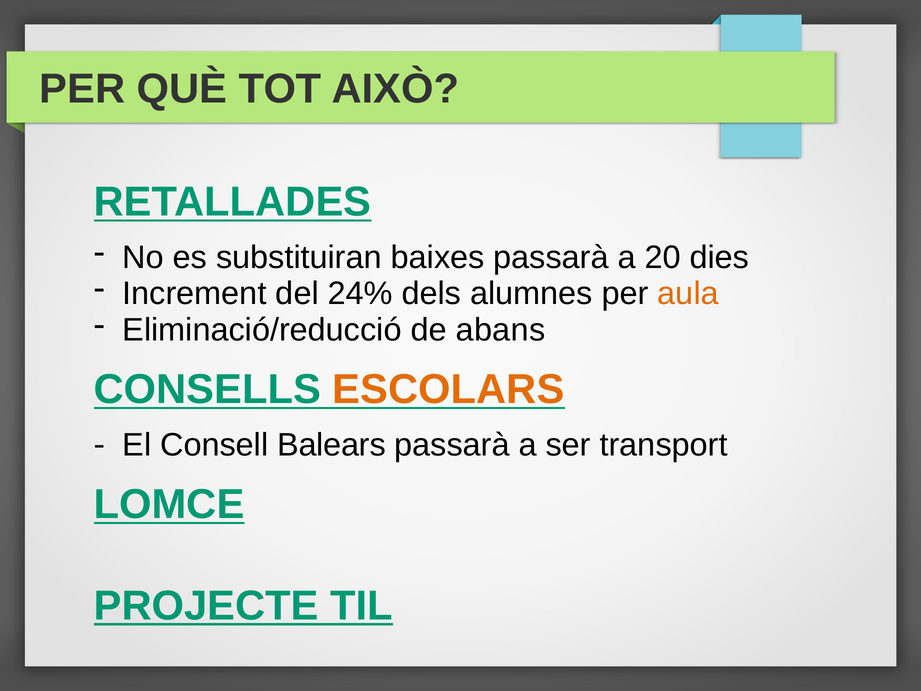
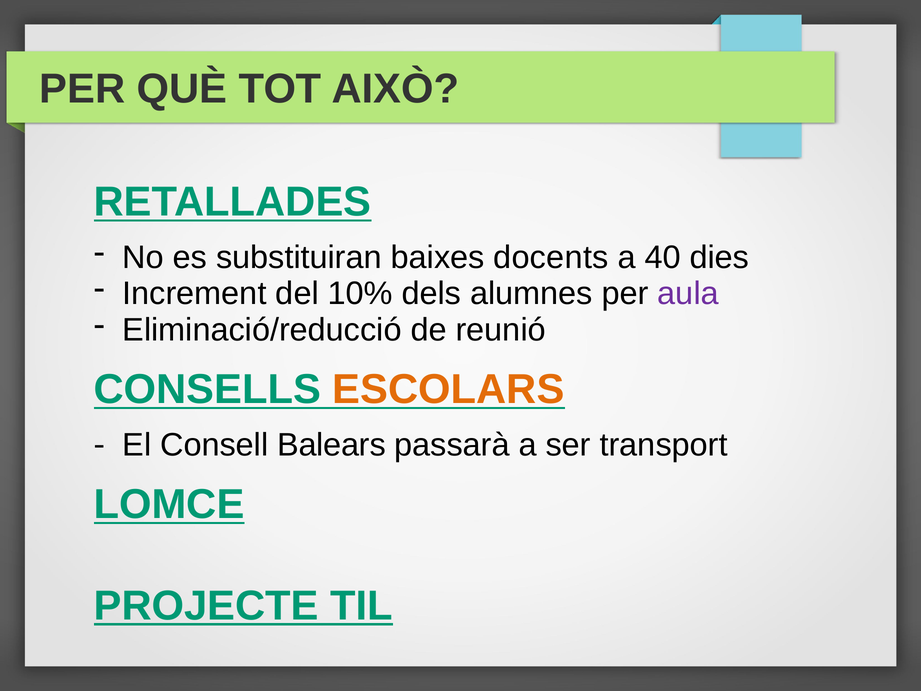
baixes passarà: passarà -> docents (551, 257)
20: 20 -> 40 (663, 257)
24%: 24% -> 10% (360, 294)
aula colour: orange -> purple (688, 294)
abans: abans -> reunió (501, 330)
